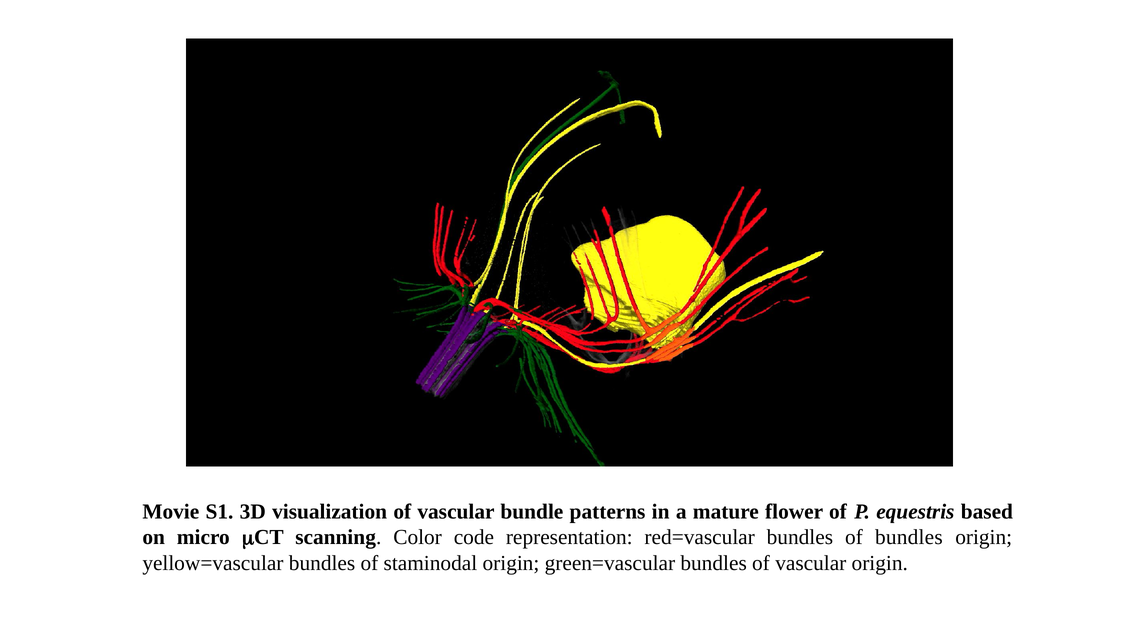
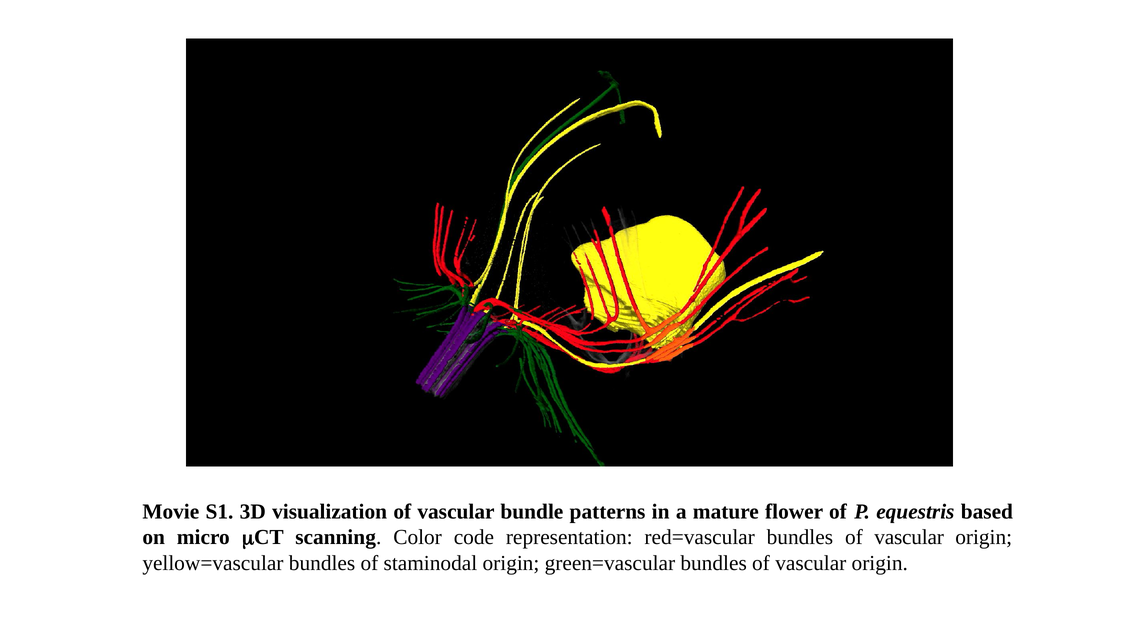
red=vascular bundles of bundles: bundles -> vascular (909, 537)
